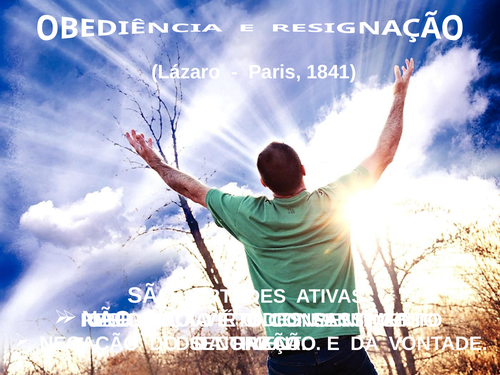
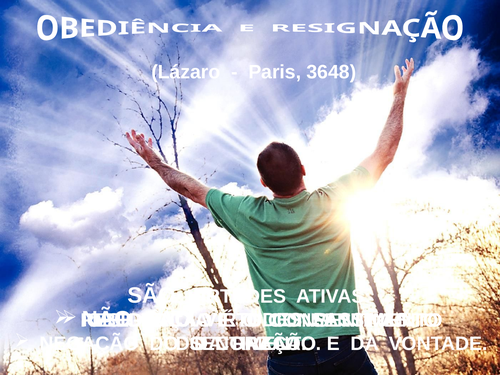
1841: 1841 -> 3648 (331, 72)
